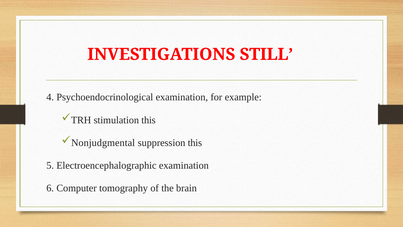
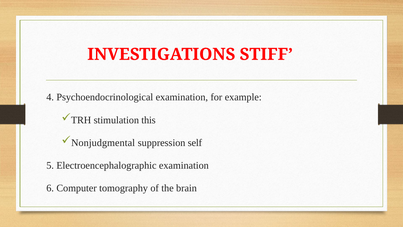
STILL: STILL -> STIFF (266, 54)
suppression this: this -> self (195, 143)
